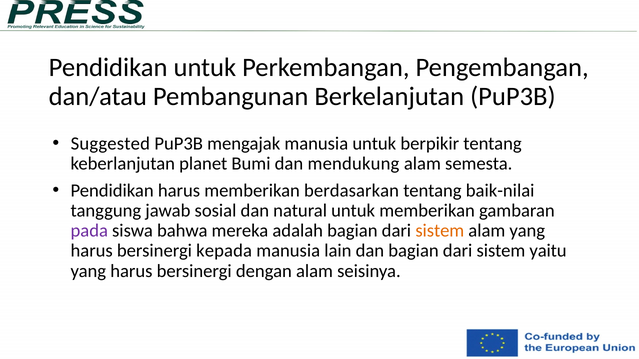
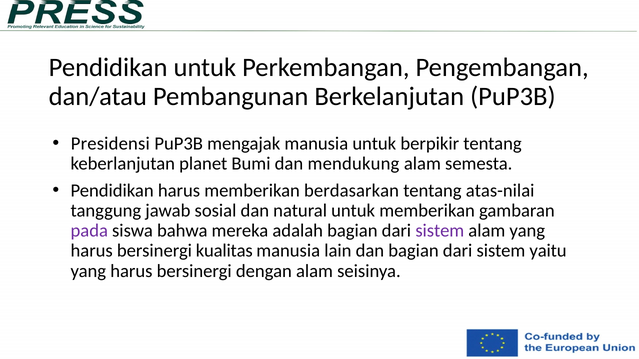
Suggested: Suggested -> Presidensi (110, 144)
baik-nilai: baik-nilai -> atas-nilai (500, 191)
sistem colour: orange -> purple (440, 231)
kepada: kepada -> kualitas (224, 251)
